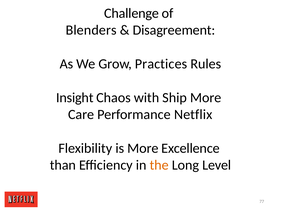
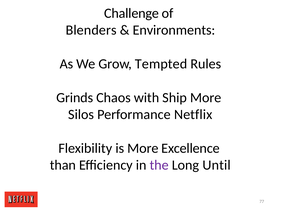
Disagreement: Disagreement -> Environments (174, 30)
Practices: Practices -> Tempted (161, 64)
Insight: Insight -> Grinds (75, 97)
Care: Care -> Silos (81, 114)
the colour: orange -> purple (159, 165)
Level: Level -> Until (217, 165)
